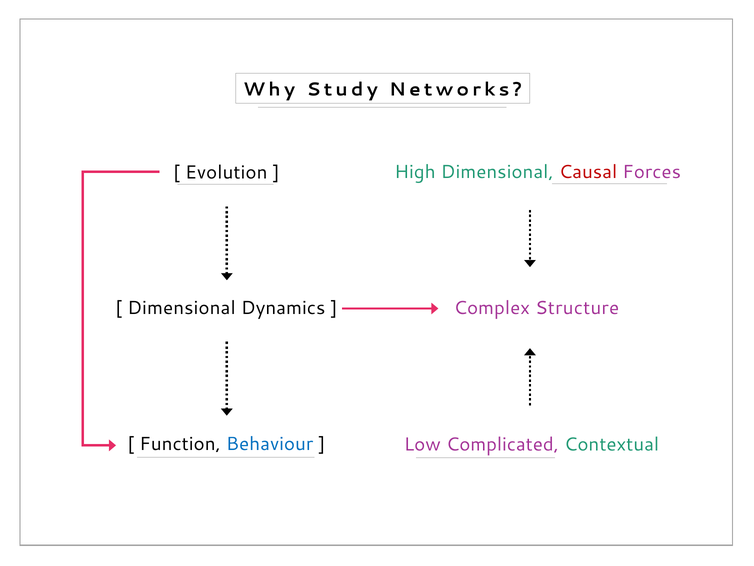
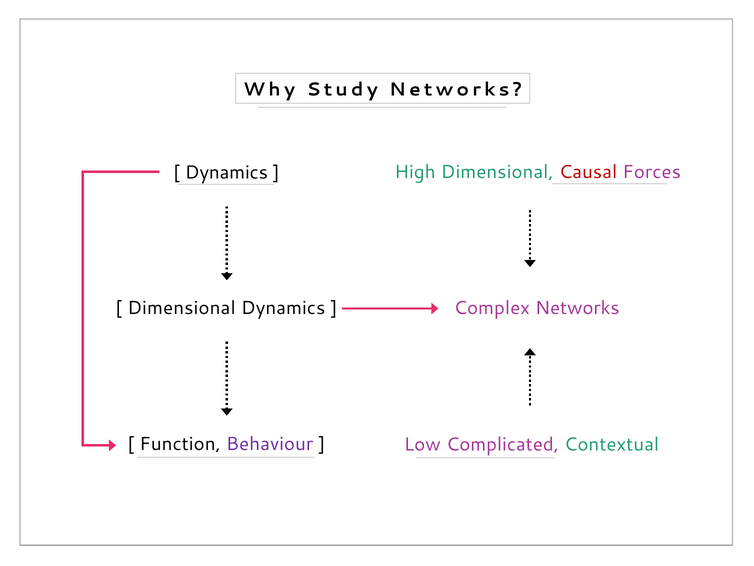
Evolution: Evolution -> Dynamics (226, 172)
Complex Structure: Structure -> Networks (577, 308)
Behaviour colour: blue -> purple (270, 444)
